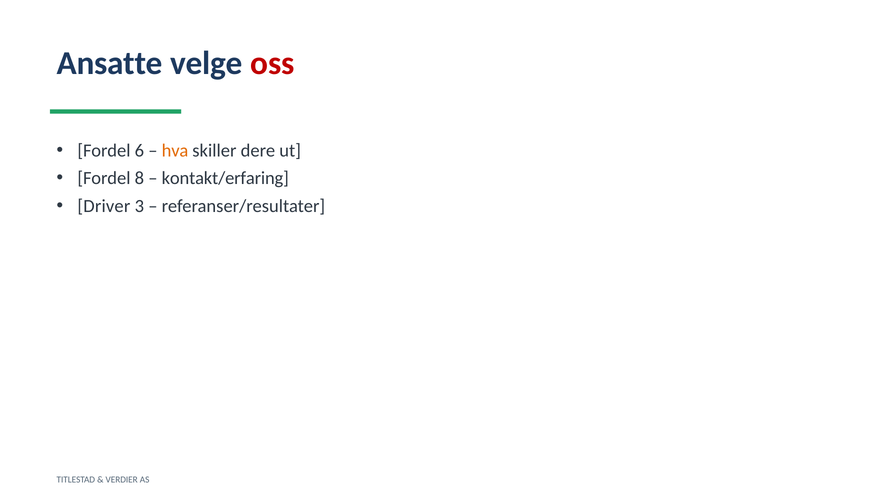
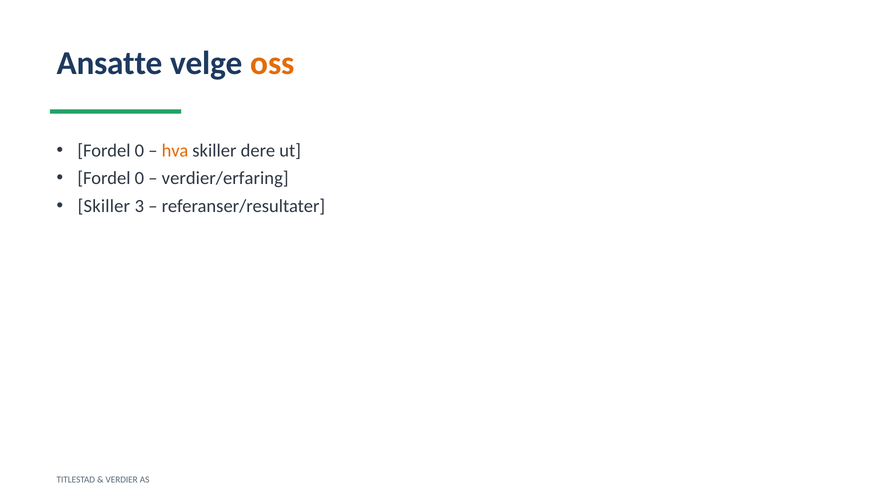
oss colour: red -> orange (272, 63)
6: 6 -> 0 (139, 151)
8: 8 -> 0 (139, 178)
kontakt/erfaring: kontakt/erfaring -> verdier/erfaring (225, 178)
Driver: Driver -> Skiller (104, 206)
